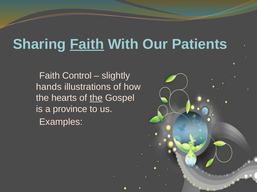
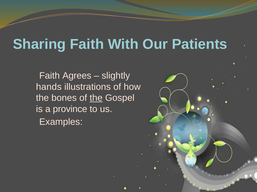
Faith underline: present -> none (87, 44)
Control: Control -> Agrees (77, 76)
hearts: hearts -> bones (64, 98)
